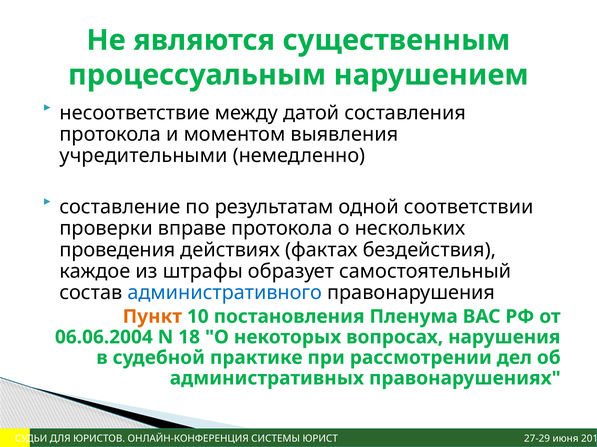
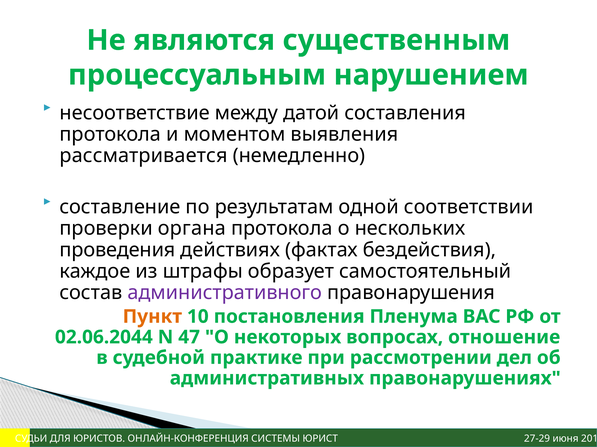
учредительными: учредительными -> рассматривается (144, 156)
вправе: вправе -> органа (192, 229)
административного colour: blue -> purple (225, 293)
06.06.2004: 06.06.2004 -> 02.06.2044 (104, 338)
18: 18 -> 47 (189, 338)
нарушения: нарушения -> отношение (504, 338)
